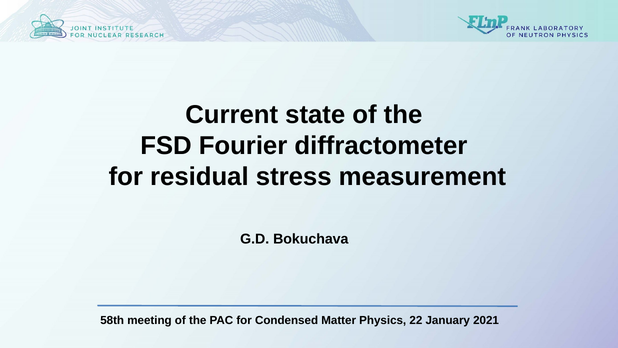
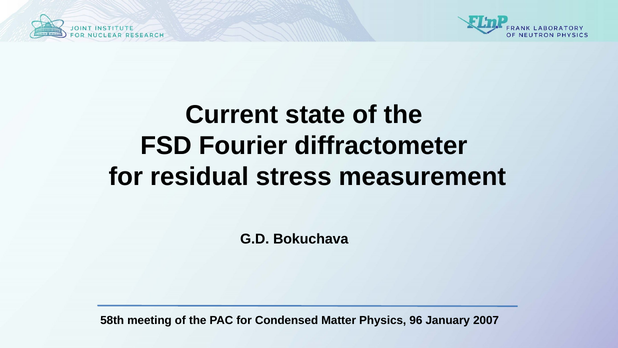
22: 22 -> 96 (416, 320)
2021: 2021 -> 2007 (486, 320)
